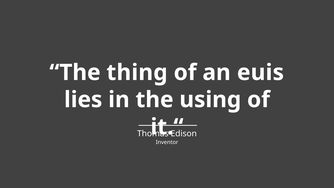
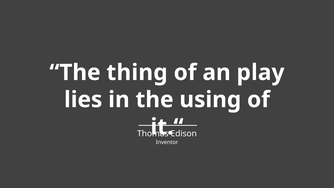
euis: euis -> play (261, 73)
